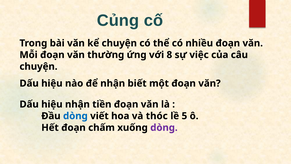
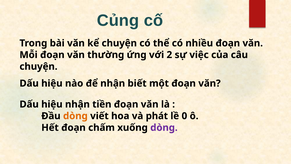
8: 8 -> 2 (169, 55)
dòng colour: blue -> orange (75, 116)
thóc: thóc -> phát (157, 116)
5: 5 -> 0 (184, 116)
